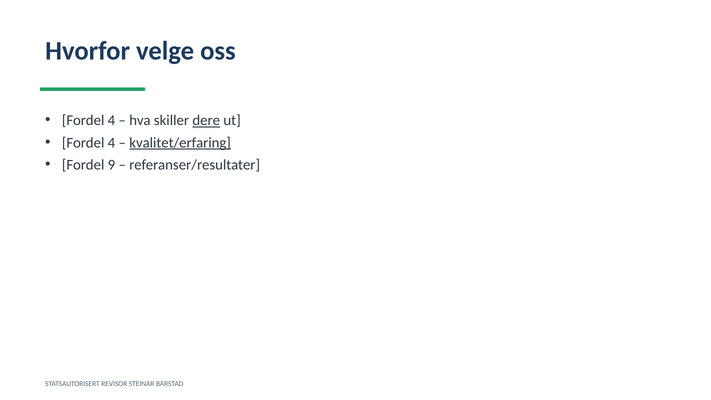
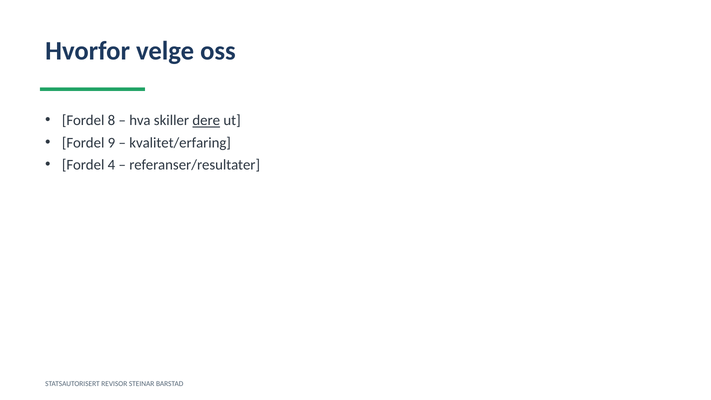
4: 4 -> 8 (111, 120)
4: 4 -> 9 (111, 143)
kvalitet/erfaring underline: present -> none (180, 143)
9: 9 -> 4 (111, 165)
